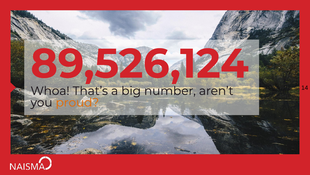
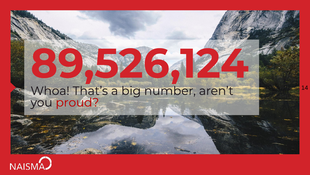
proud colour: orange -> red (77, 102)
